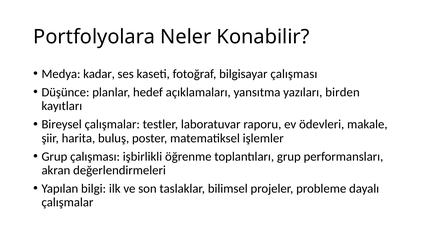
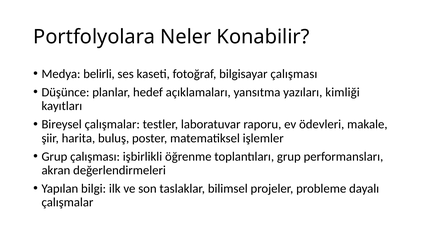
kadar: kadar -> belirli (99, 74)
birden: birden -> kimliği (343, 92)
